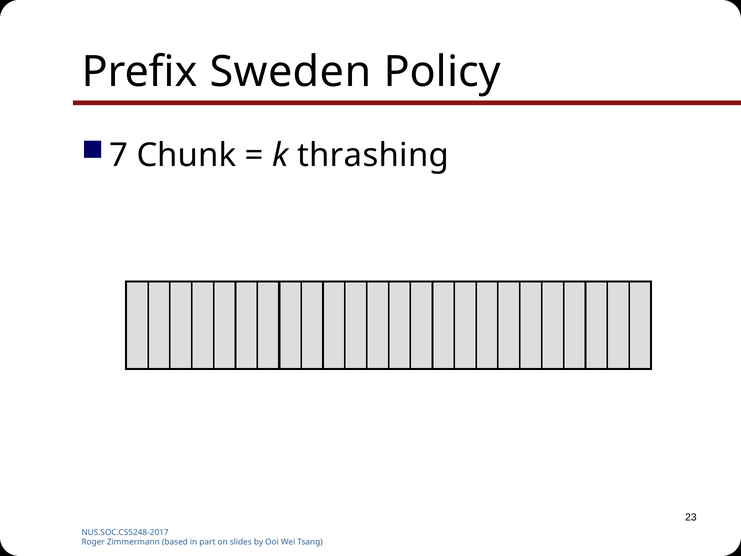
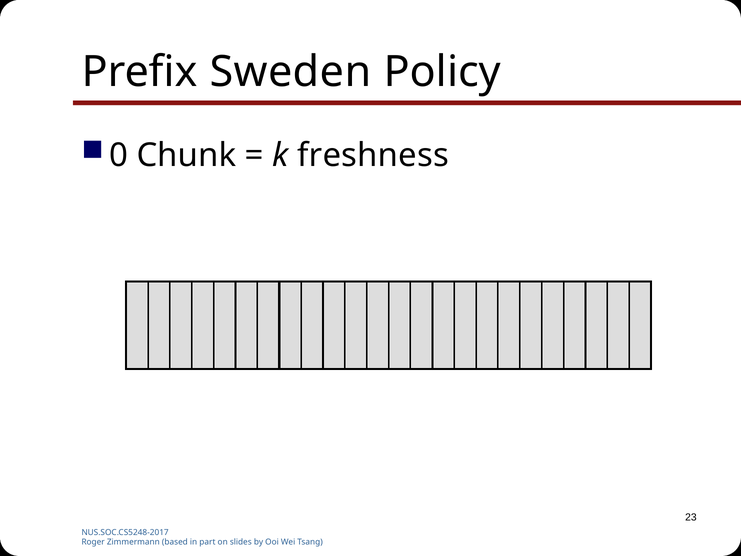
7: 7 -> 0 (119, 155)
thrashing: thrashing -> freshness (373, 155)
